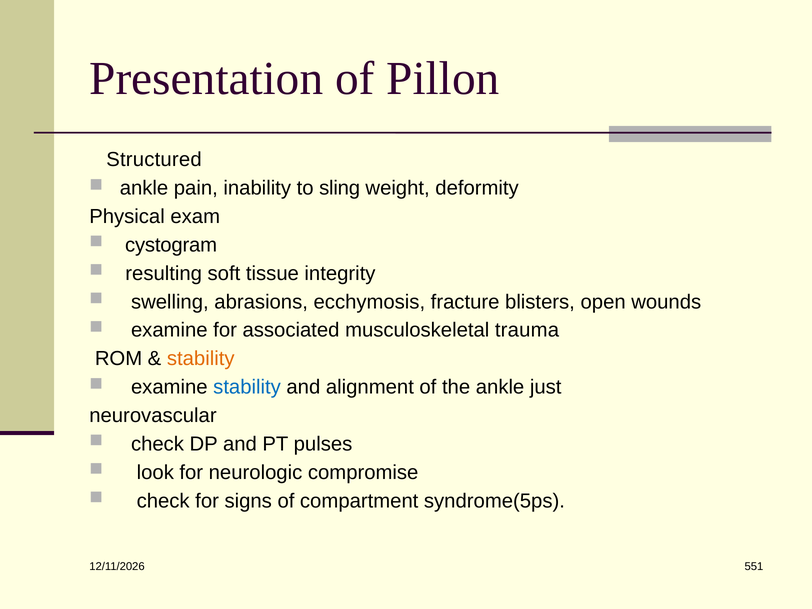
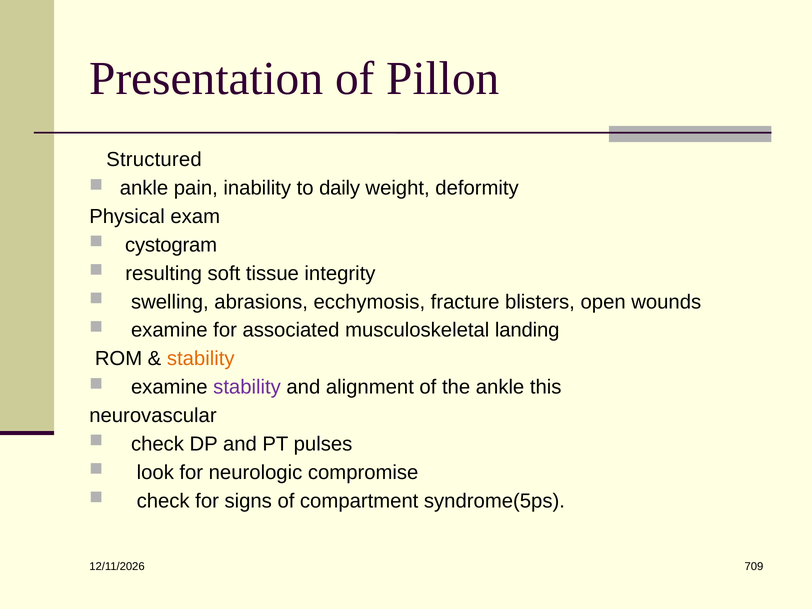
sling: sling -> daily (340, 188)
trauma: trauma -> landing (527, 330)
stability colour: blue -> purple (247, 387)
just: just -> this (546, 387)
551: 551 -> 709 (754, 566)
